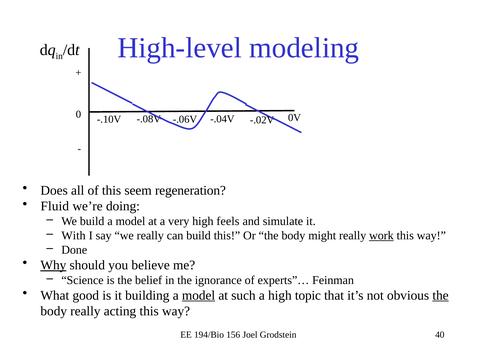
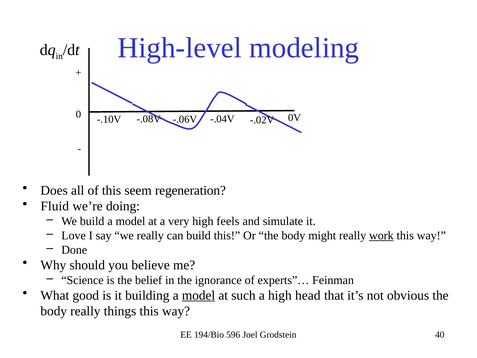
With: With -> Love (74, 235)
Why underline: present -> none (53, 265)
topic: topic -> head (308, 295)
the underline: present -> none (441, 295)
acting: acting -> things (120, 311)
156: 156 -> 596 (233, 335)
